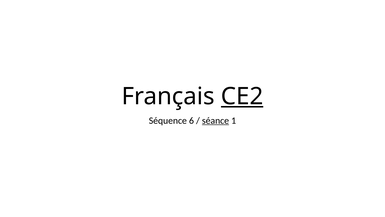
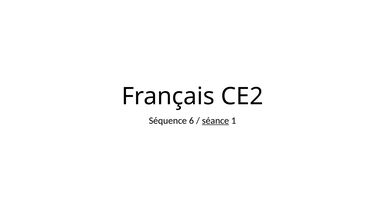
CE2 underline: present -> none (242, 96)
